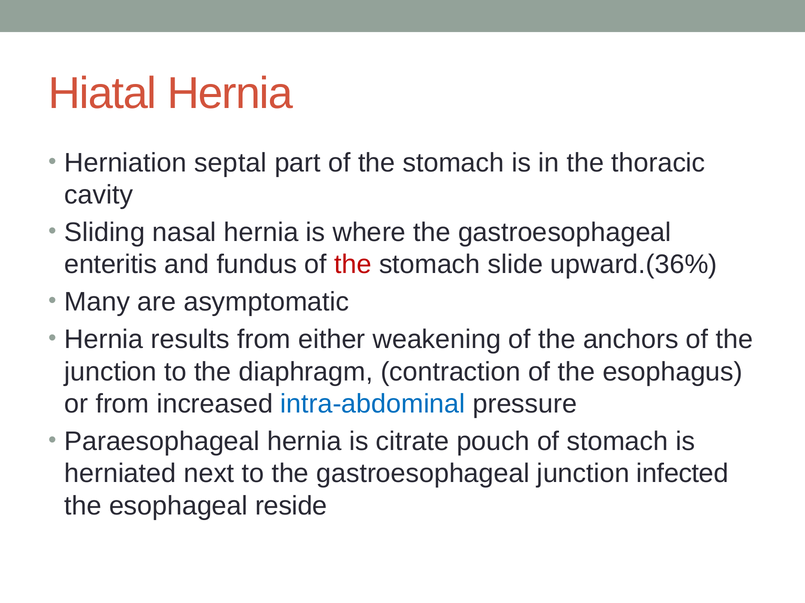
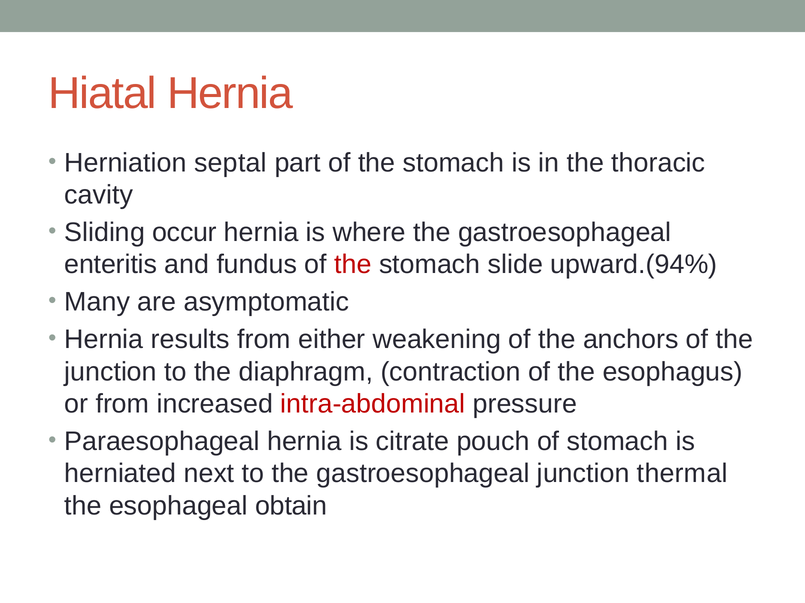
nasal: nasal -> occur (184, 233)
upward.(36%: upward.(36% -> upward.(94% (634, 265)
intra-abdominal colour: blue -> red (373, 404)
infected: infected -> thermal (682, 474)
reside: reside -> obtain (291, 506)
